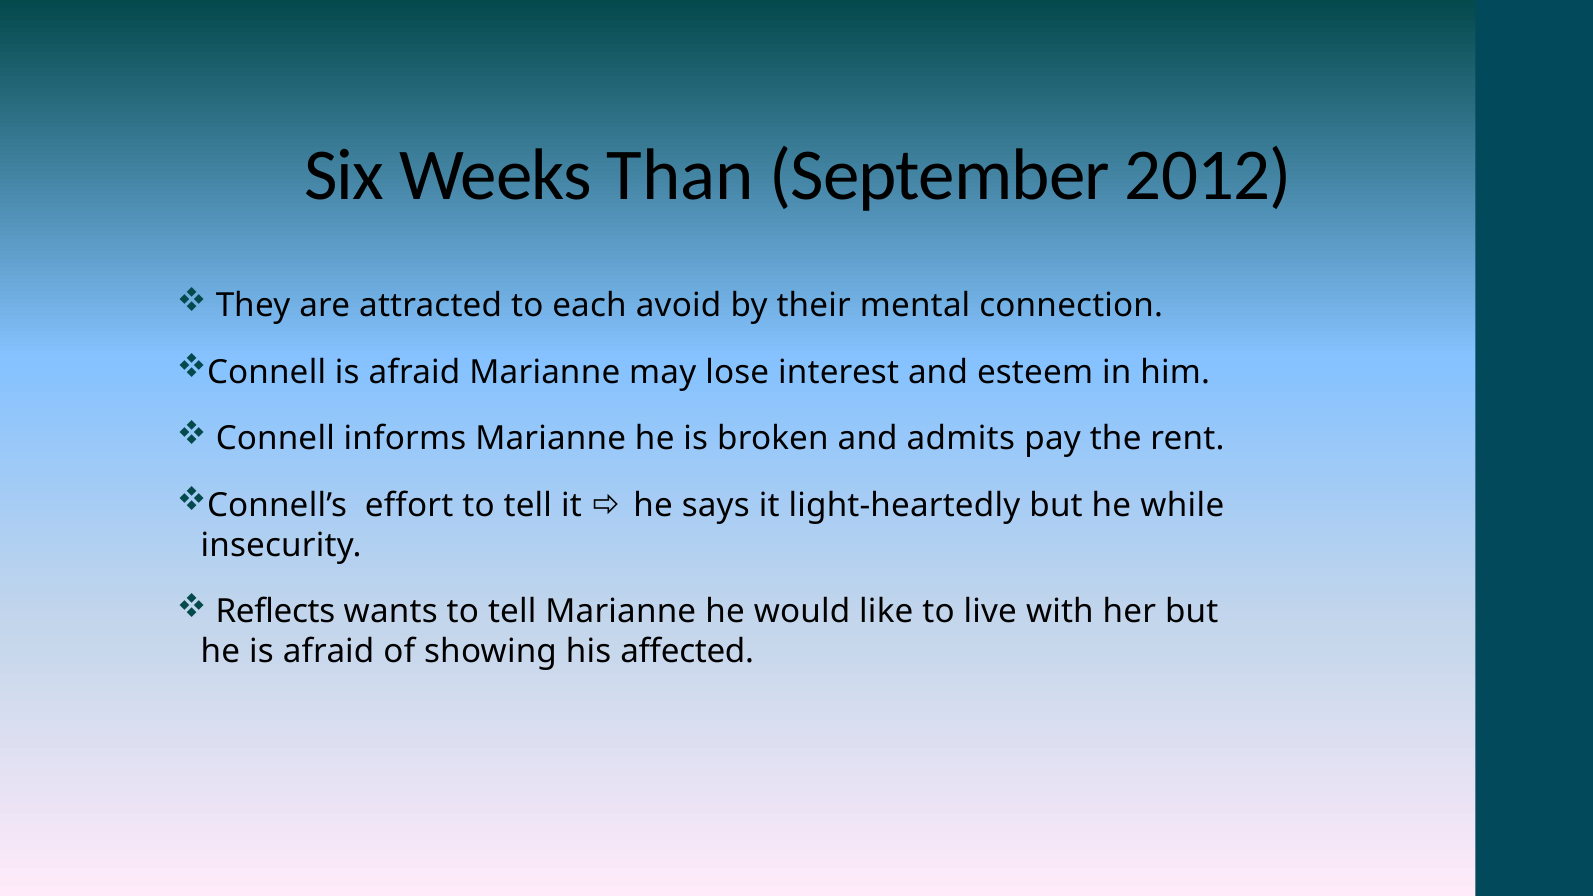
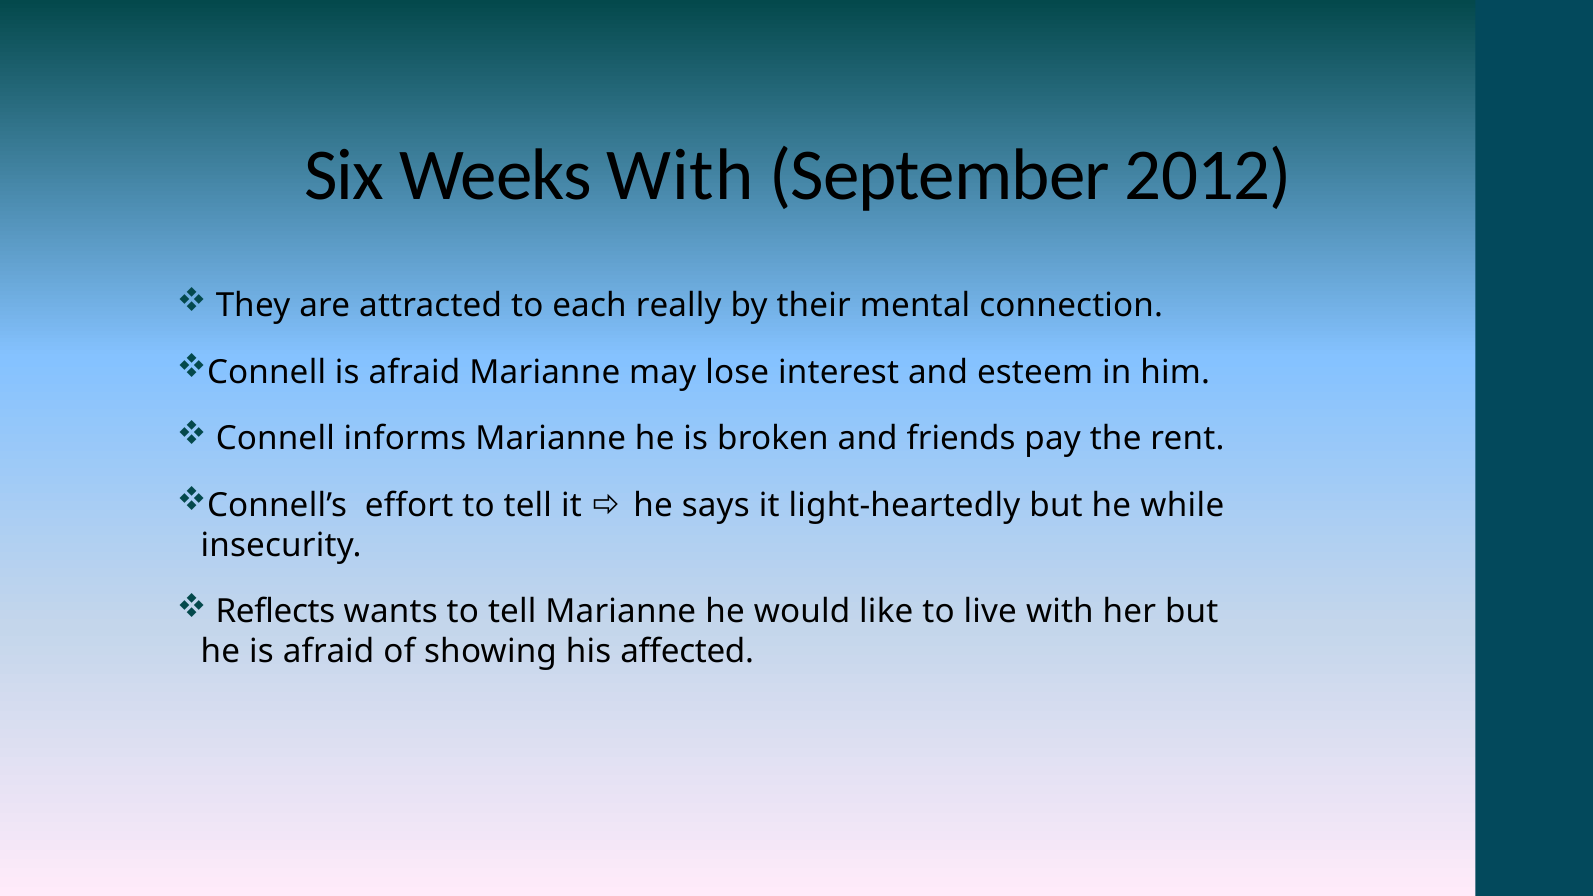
Weeks Than: Than -> With (680, 175)
avoid: avoid -> really (679, 306)
admits: admits -> friends (961, 439)
